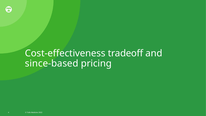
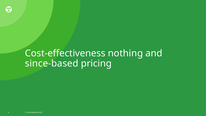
tradeoff: tradeoff -> nothing (125, 53)
